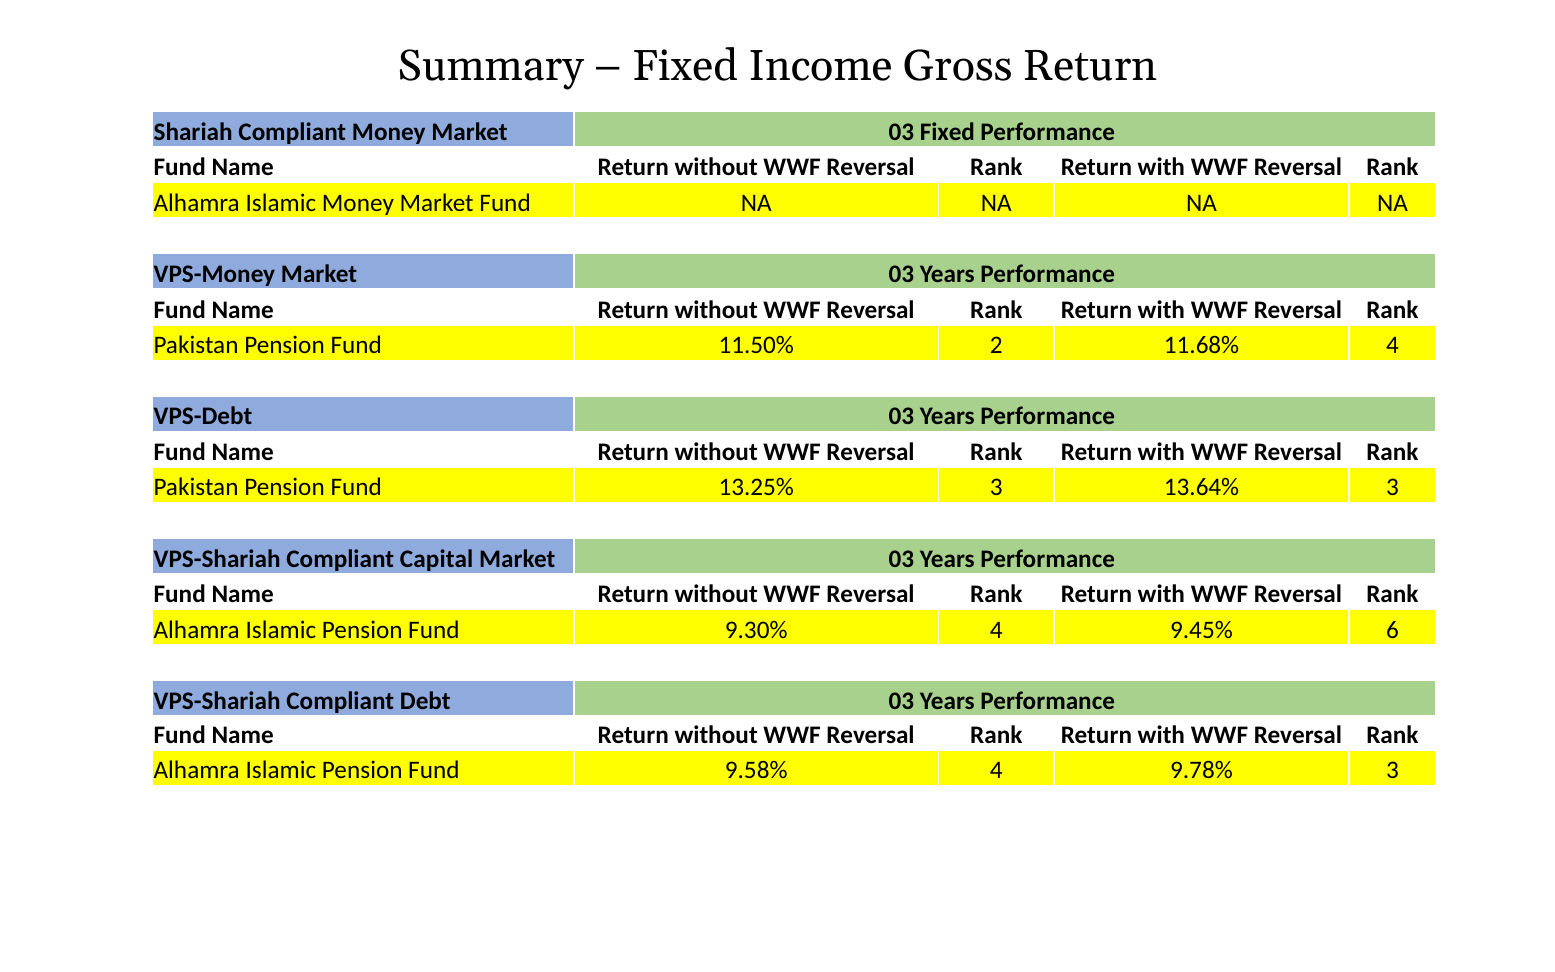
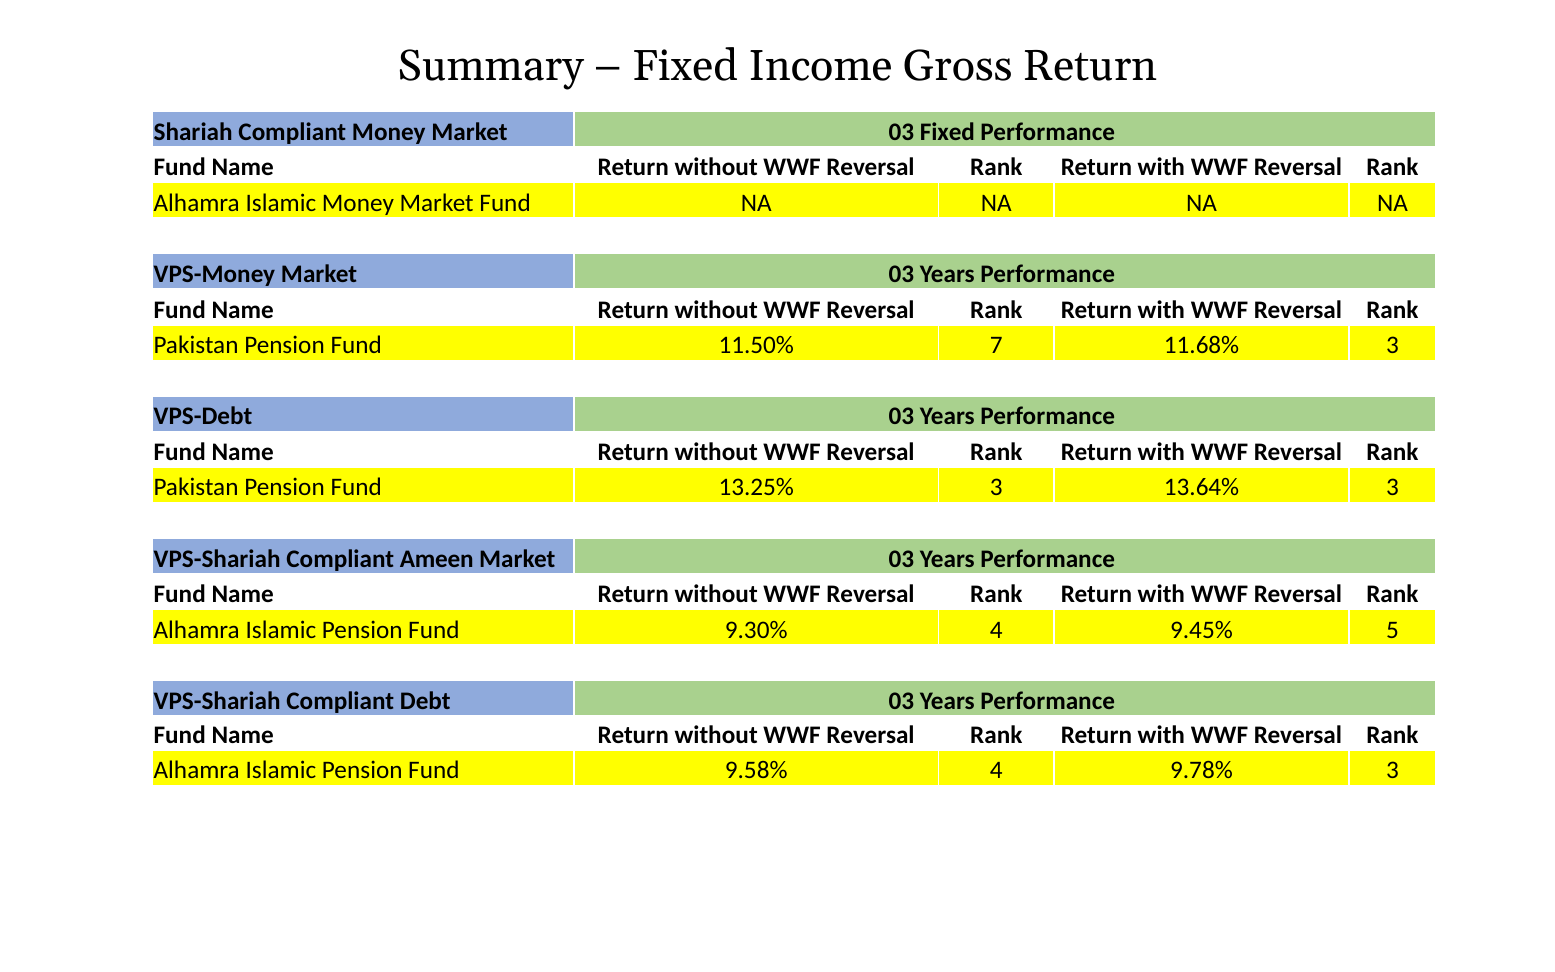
2: 2 -> 7 (996, 345)
11.68% 4: 4 -> 3 (1392, 345)
Capital: Capital -> Ameen (437, 559)
6: 6 -> 5 (1392, 630)
